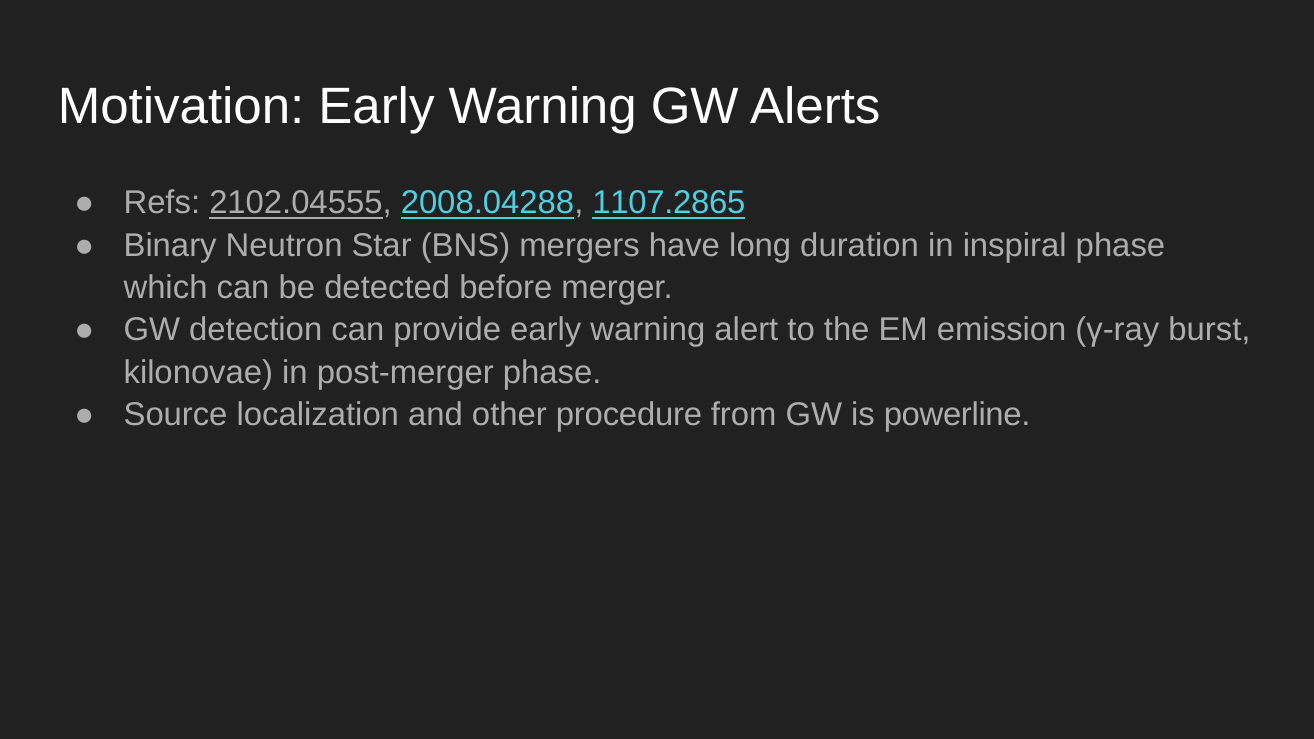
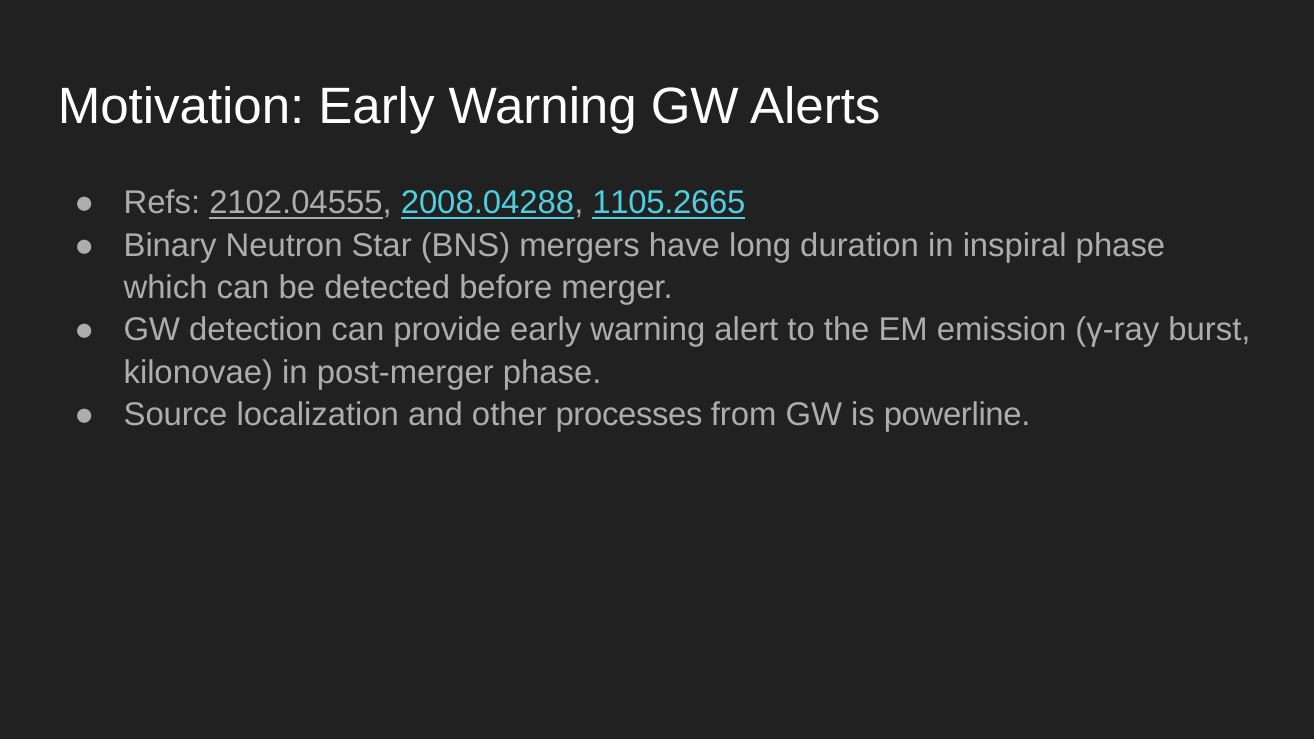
1107.2865: 1107.2865 -> 1105.2665 (669, 203)
procedure: procedure -> processes (629, 415)
